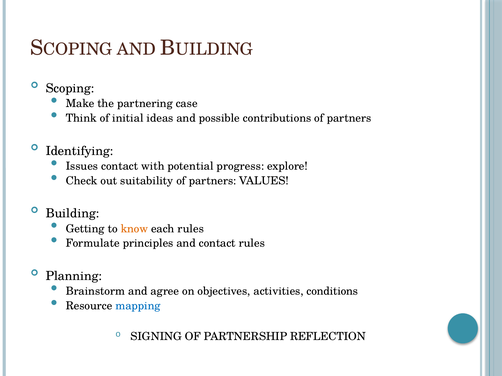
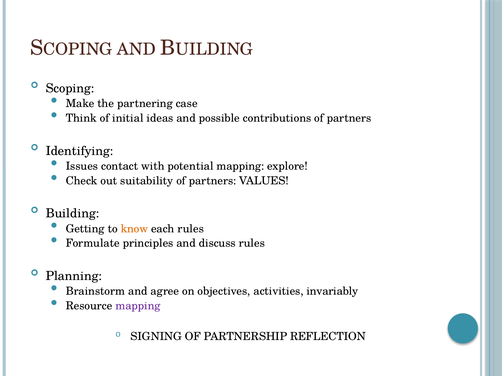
potential progress: progress -> mapping (240, 166)
and contact: contact -> discuss (217, 244)
conditions: conditions -> invariably (332, 292)
mapping colour: blue -> purple (138, 306)
